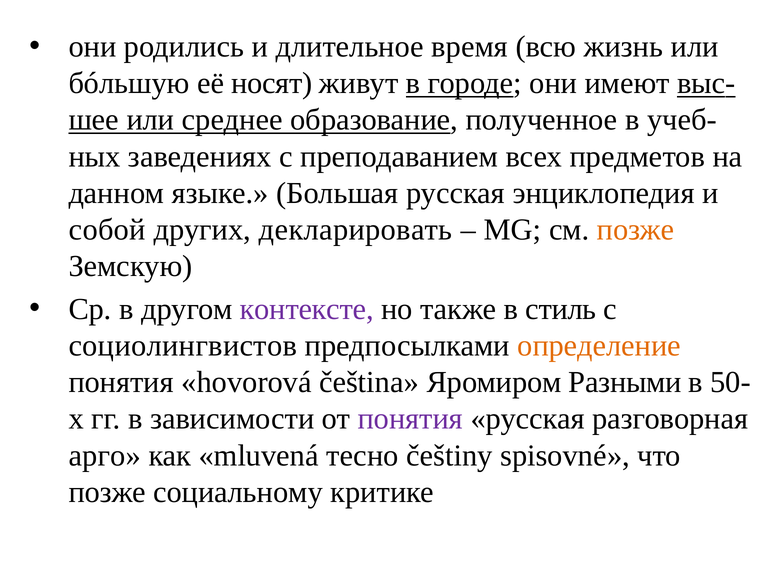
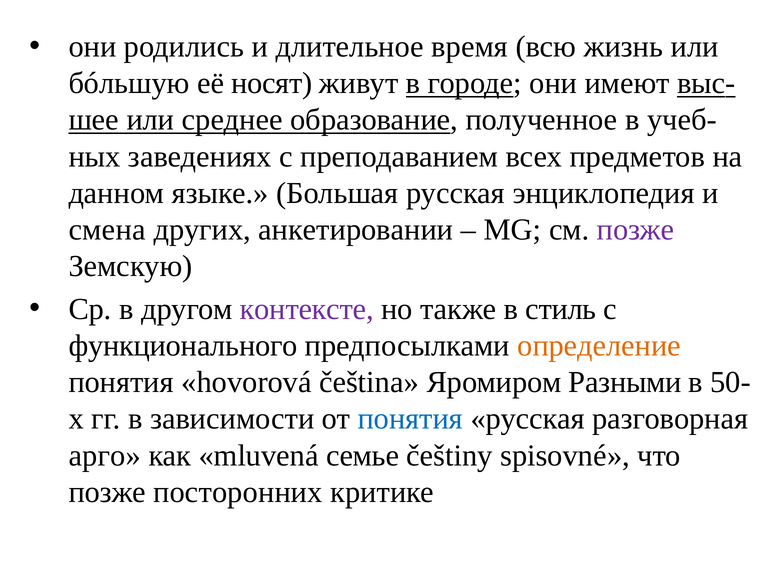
собой: собой -> смена (107, 230)
декларировать: декларировать -> анкетировании (356, 230)
позже colour: orange -> purple (636, 230)
социолингвистов: социолингвистов -> функционального (183, 346)
понятия colour: purple -> blue (410, 419)
тесно: тесно -> семье (363, 455)
социальному: социальному -> посторонних (238, 492)
